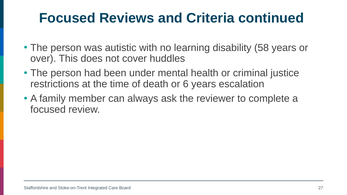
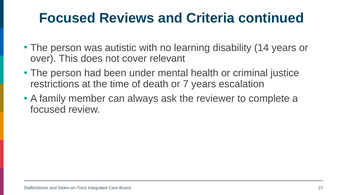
58: 58 -> 14 (262, 48)
huddles: huddles -> relevant (167, 59)
6: 6 -> 7 (186, 84)
